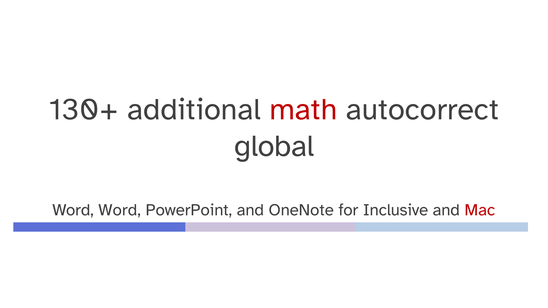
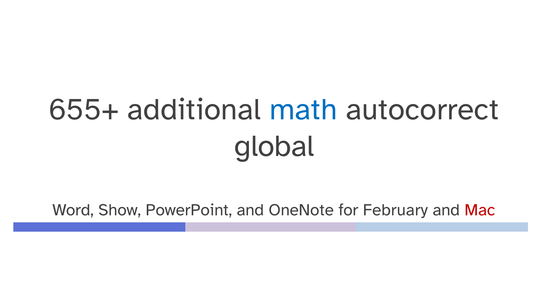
130+: 130+ -> 655+ (84, 110)
math colour: red -> blue (303, 110)
Word Word: Word -> Show (120, 210)
Inclusive: Inclusive -> February (395, 210)
